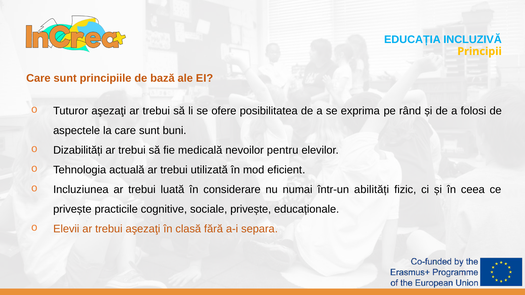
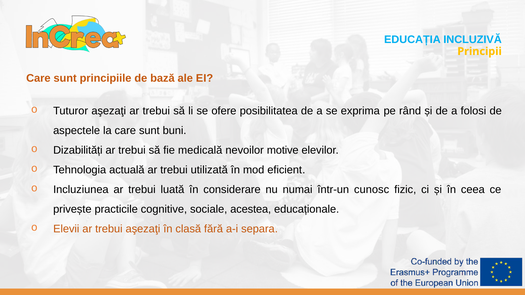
pentru: pentru -> motive (283, 150)
abilități: abilități -> cunosc (372, 190)
sociale privește: privește -> acestea (251, 209)
